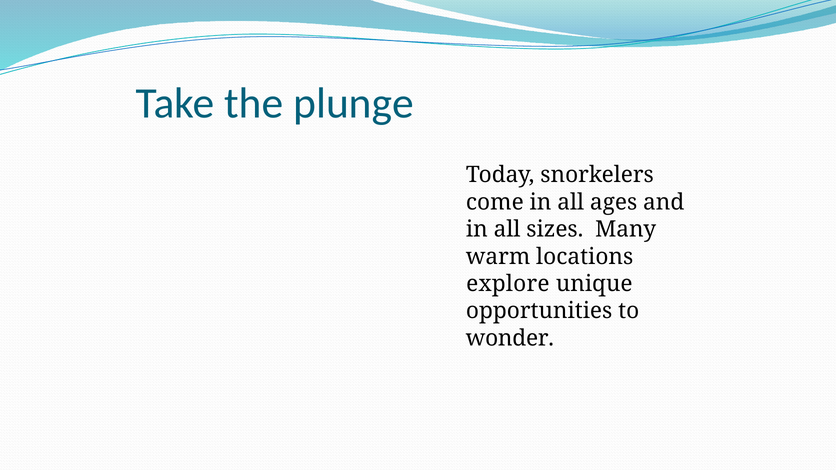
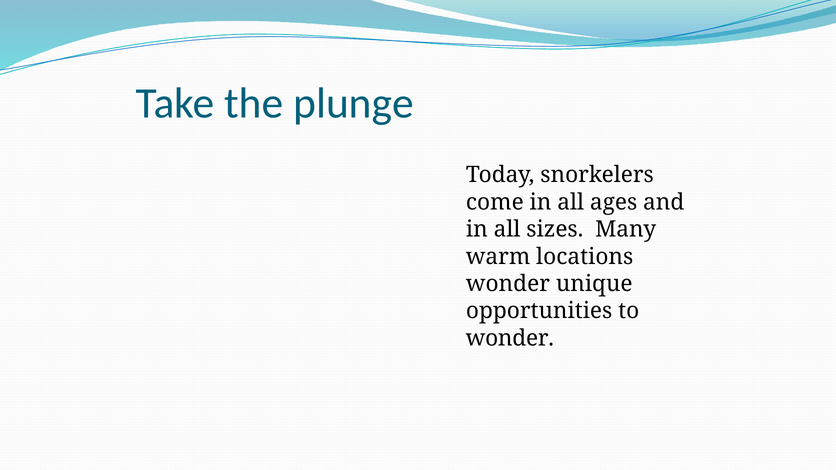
explore: explore -> wonder (508, 284)
